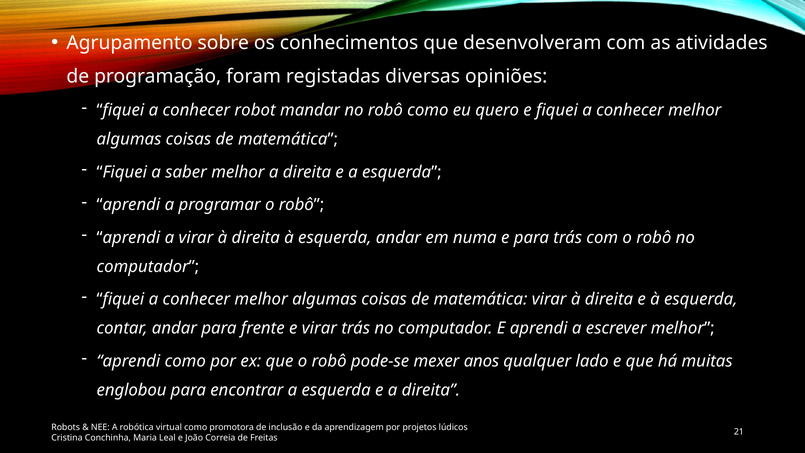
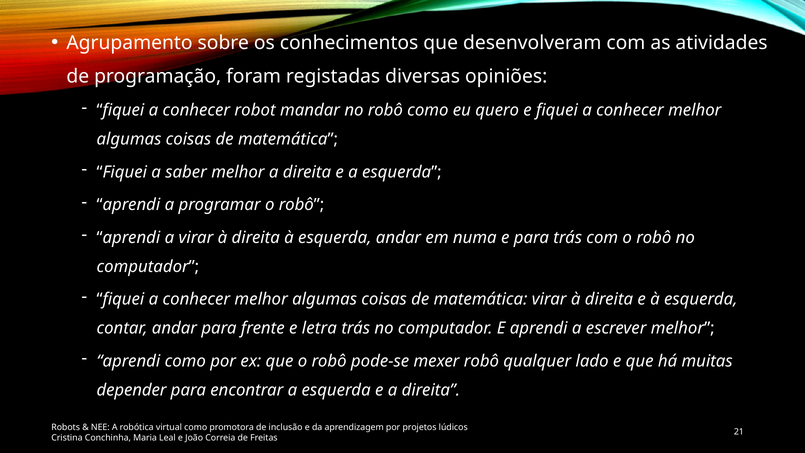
e virar: virar -> letra (319, 328)
mexer anos: anos -> robô (481, 361)
englobou: englobou -> depender (132, 390)
